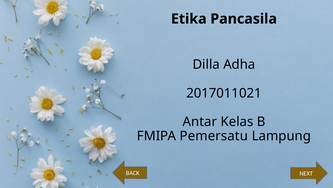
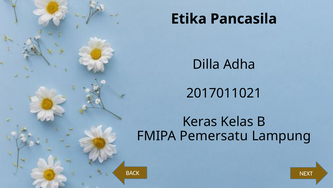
Antar: Antar -> Keras (200, 121)
